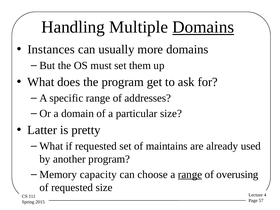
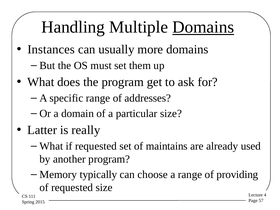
pretty: pretty -> really (86, 130)
capacity: capacity -> typically (98, 174)
range underline: present -> none (190, 174)
overusing: overusing -> providing (237, 174)
